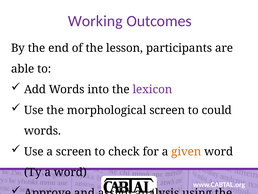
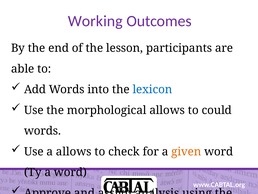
lexicon colour: purple -> blue (152, 89)
morphological screen: screen -> allows (167, 110)
a screen: screen -> allows (74, 151)
